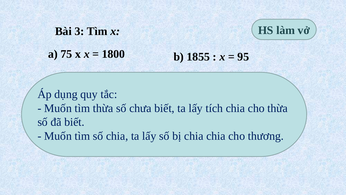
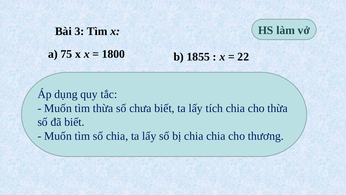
95: 95 -> 22 (243, 57)
